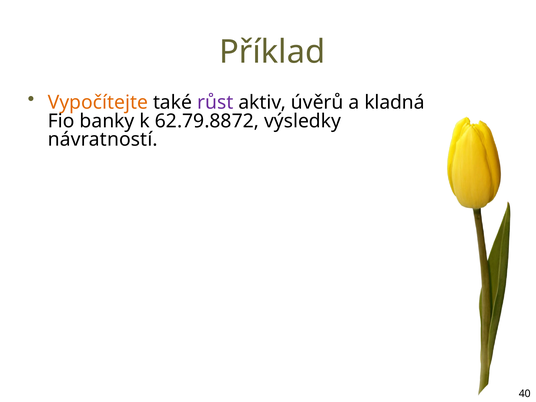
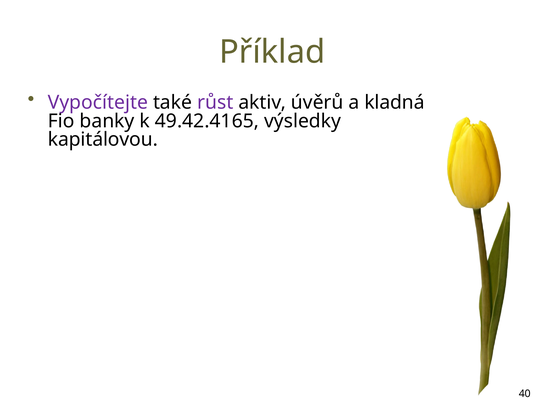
Vypočítejte colour: orange -> purple (98, 102)
62.79.8872: 62.79.8872 -> 49.42.4165 (207, 121)
návratností: návratností -> kapitálovou (103, 140)
